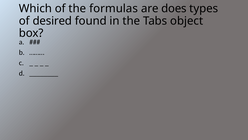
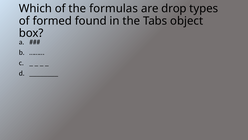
does: does -> drop (174, 9)
desired: desired -> formed (52, 21)
